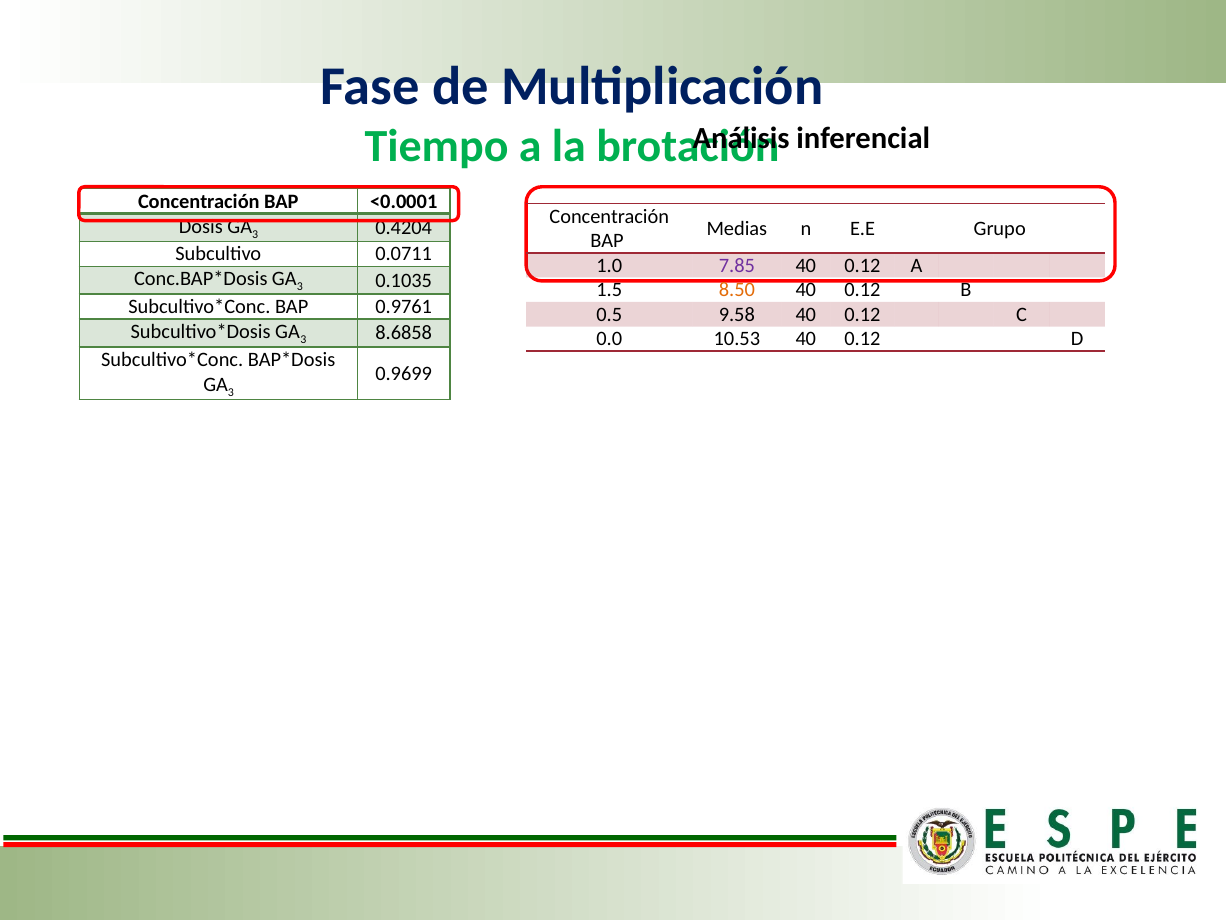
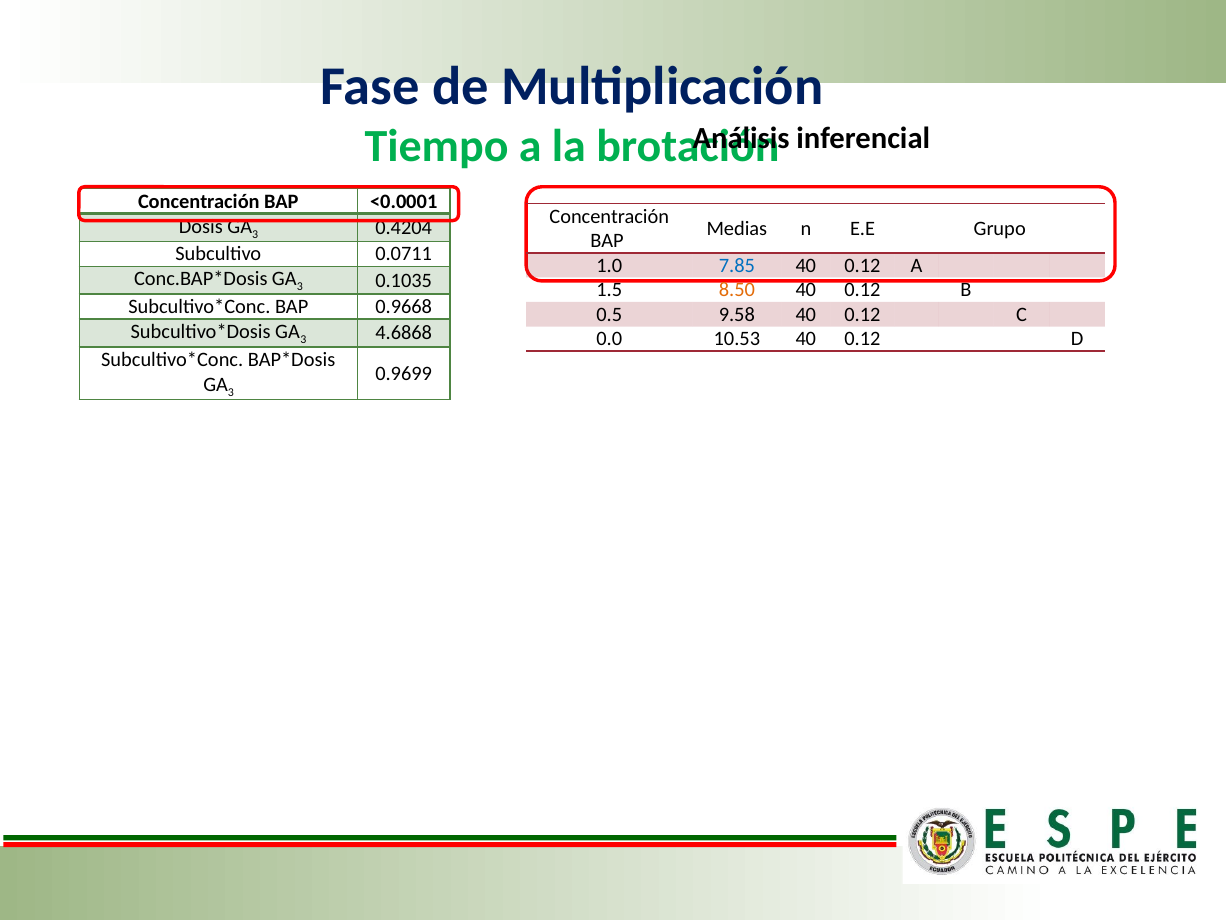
7.85 colour: purple -> blue (737, 265)
0.9761: 0.9761 -> 0.9668 (404, 307)
8.6858: 8.6858 -> 4.6868 (404, 333)
